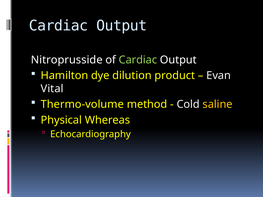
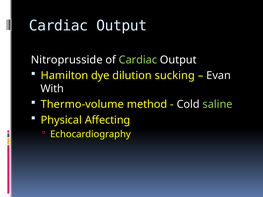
product: product -> sucking (175, 76)
Vital: Vital -> With (52, 89)
saline colour: yellow -> light green (218, 104)
Whereas: Whereas -> Affecting (108, 120)
